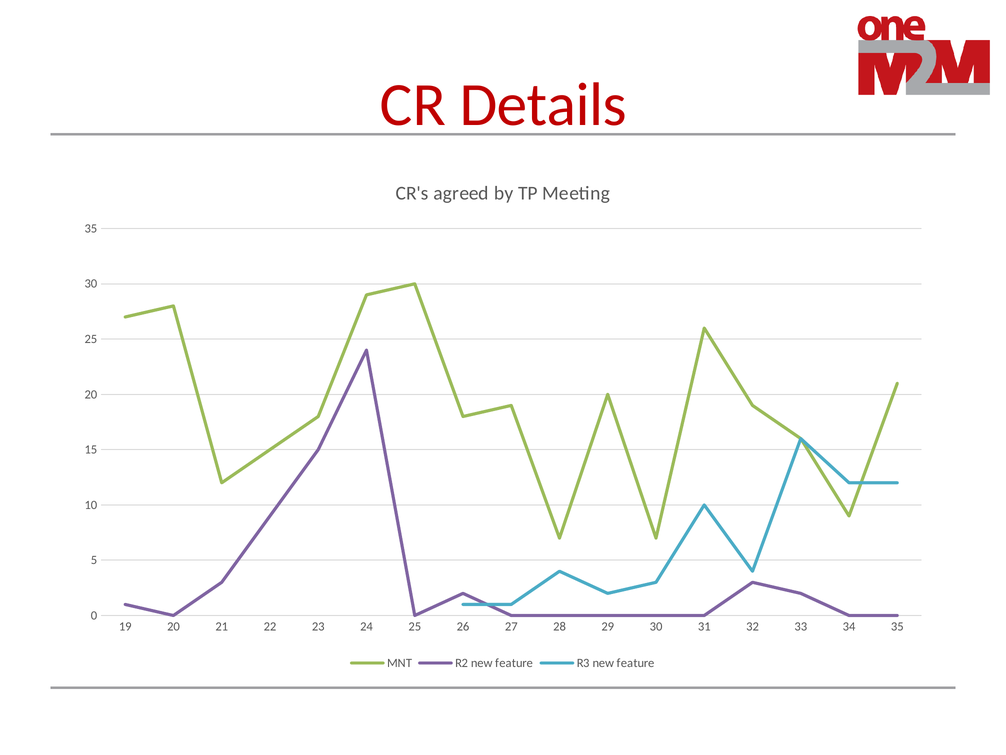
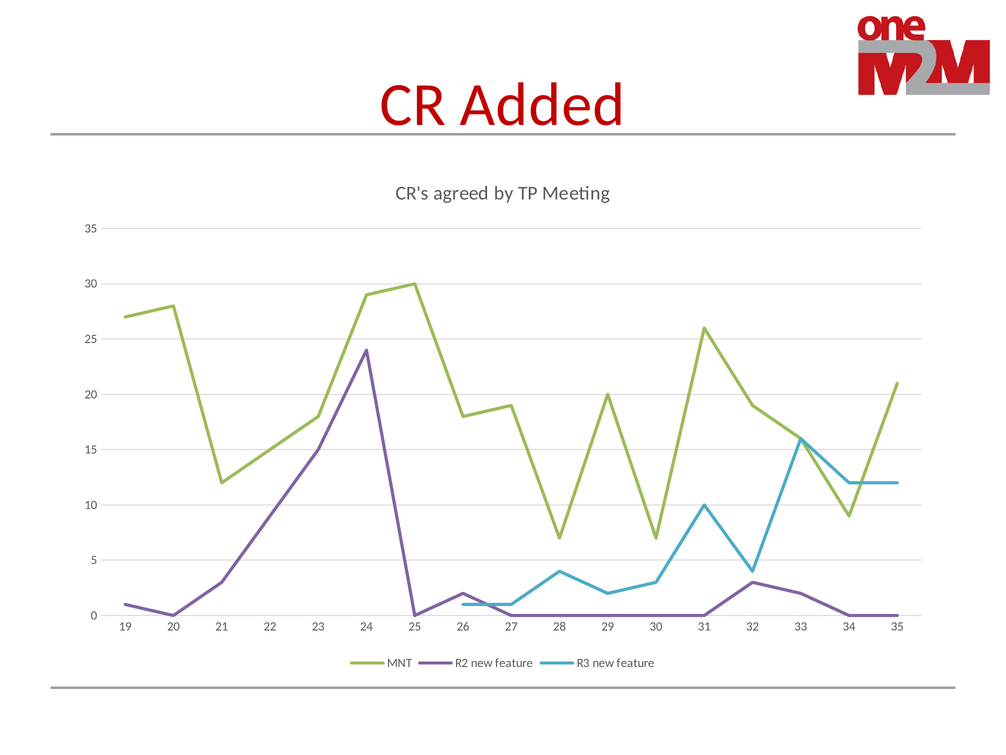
Details: Details -> Added (543, 105)
